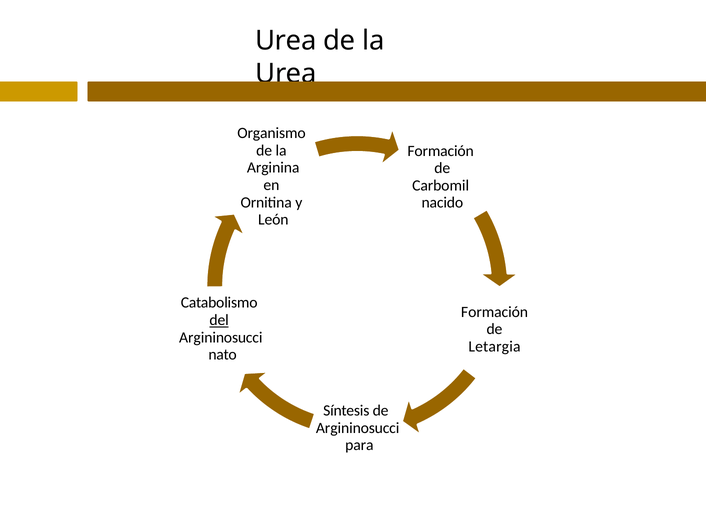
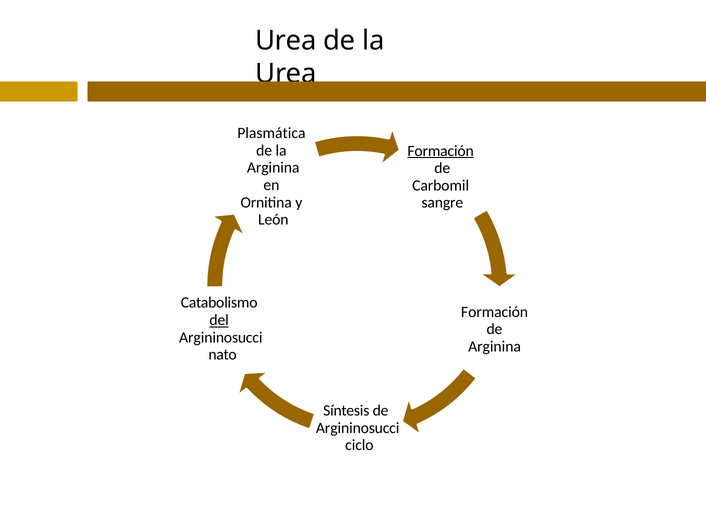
Organismo: Organismo -> Plasmática (271, 133)
Formación underline: none -> present (441, 151)
nacido: nacido -> sangre (442, 203)
Letargia: Letargia -> Arginina (495, 346)
para: para -> ciclo (359, 445)
